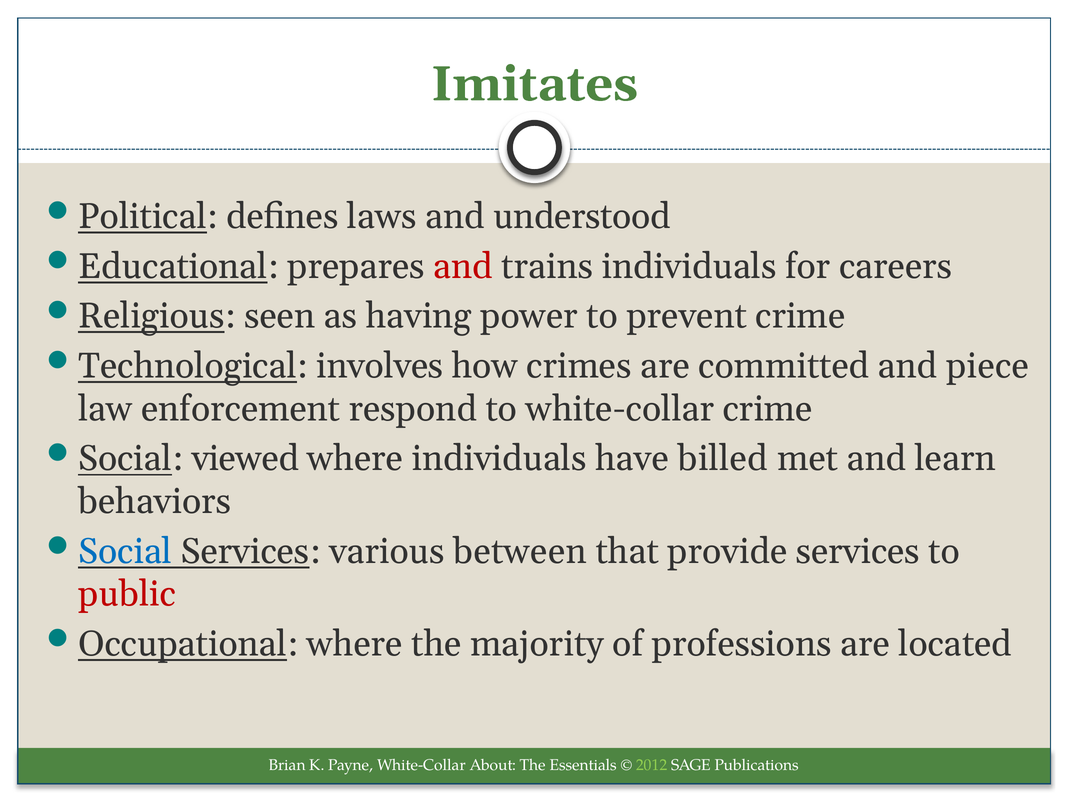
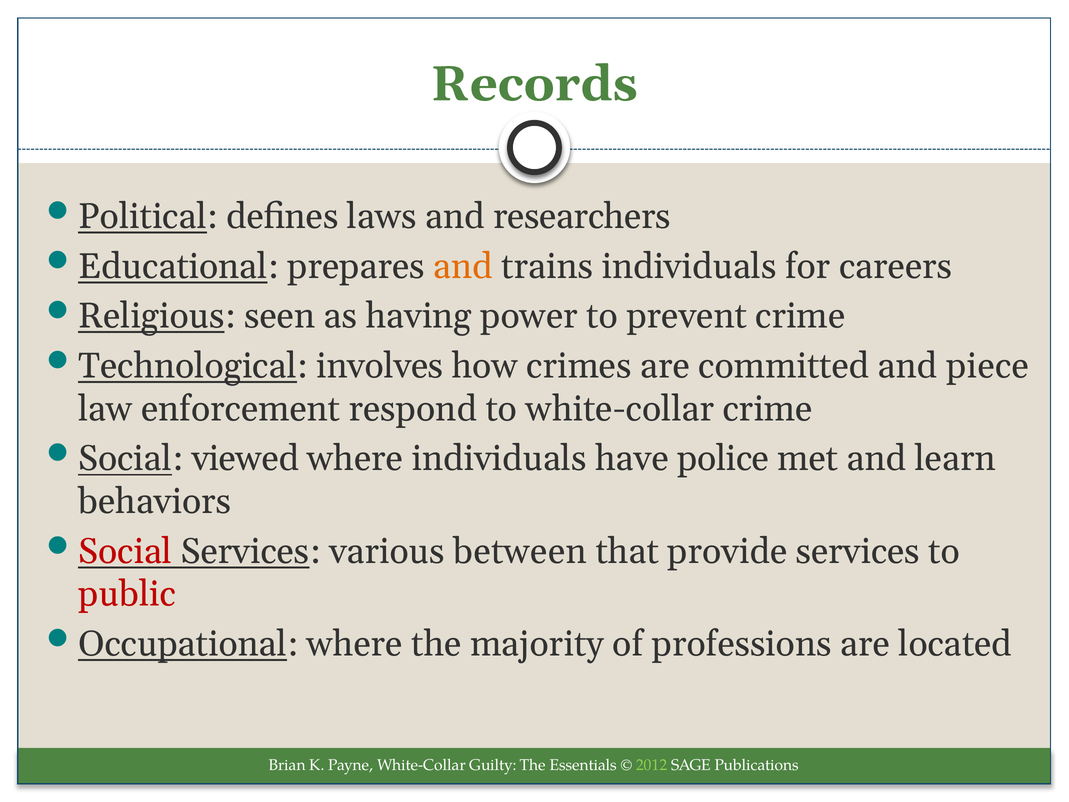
Imitates: Imitates -> Records (534, 84)
understood: understood -> researchers (582, 216)
and colour: red -> orange (463, 266)
billed: billed -> police (723, 459)
Social colour: blue -> red (125, 551)
About: About -> Guilty (493, 765)
